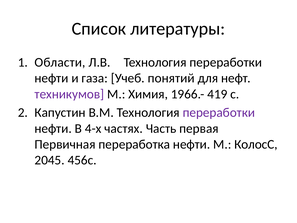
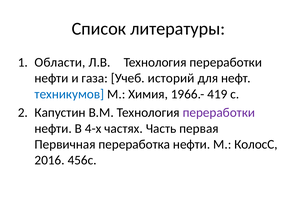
понятий: понятий -> историй (171, 78)
техникумов colour: purple -> blue (69, 94)
2045: 2045 -> 2016 (50, 160)
